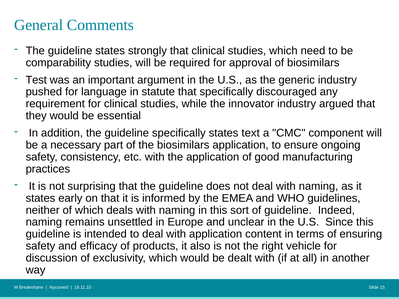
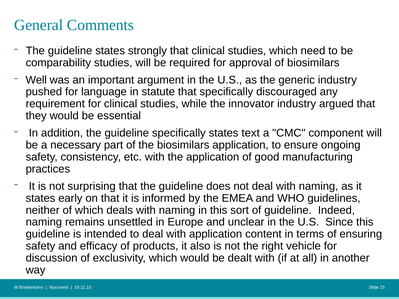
Test: Test -> Well (36, 80)
